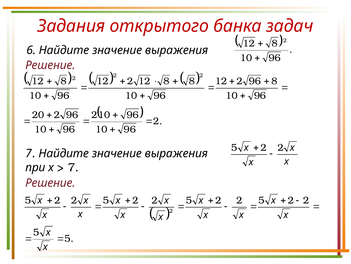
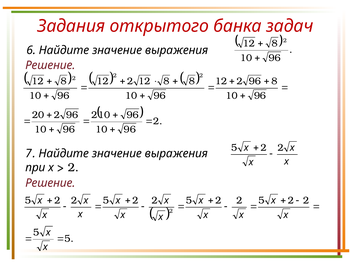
7: 7 -> 2 (73, 167)
